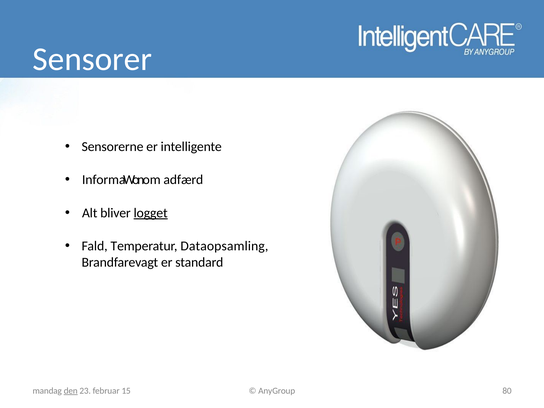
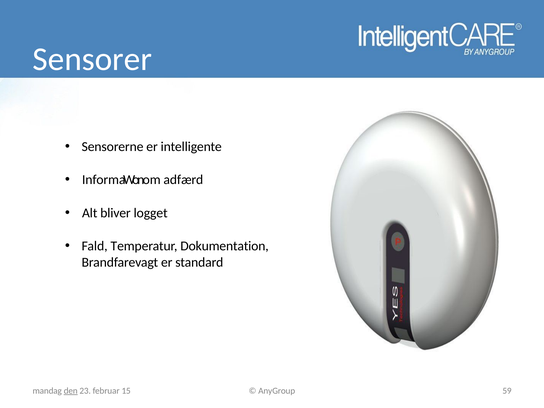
logget underline: present -> none (151, 213)
Dataopsamling: Dataopsamling -> Dokumentation (225, 246)
80: 80 -> 59 (507, 391)
